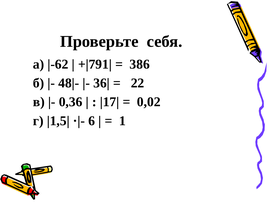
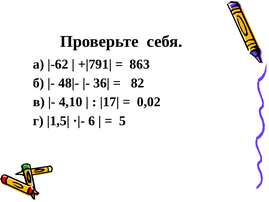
386: 386 -> 863 (140, 64)
22: 22 -> 82 (138, 83)
0,36: 0,36 -> 4,10 (71, 102)
1: 1 -> 5 (122, 121)
